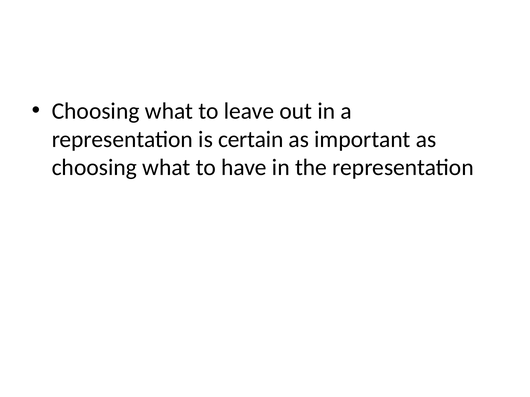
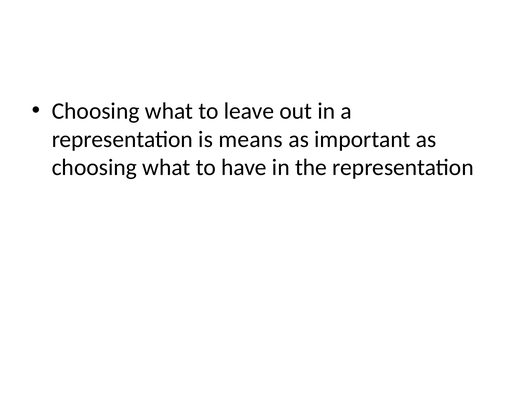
certain: certain -> means (251, 139)
